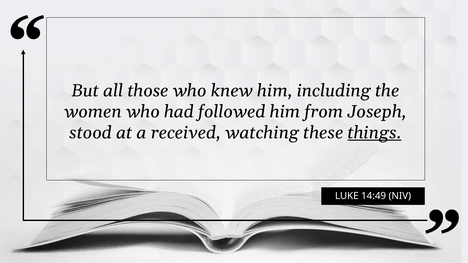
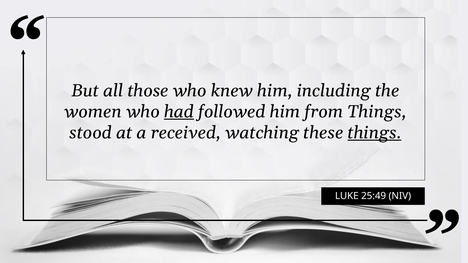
had underline: none -> present (179, 112)
from Joseph: Joseph -> Things (377, 112)
14:49: 14:49 -> 25:49 (374, 196)
